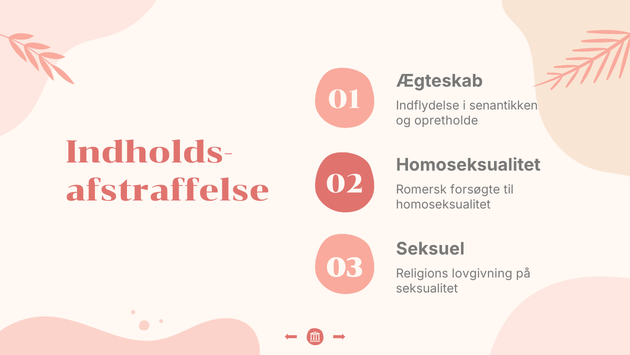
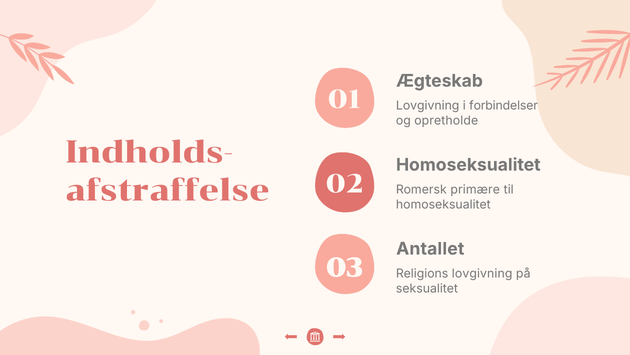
Indflydelse: Indflydelse -> Lovgivning (428, 106)
senantikken: senantikken -> forbindelser (504, 106)
forsøgte: forsøgte -> primære (475, 190)
Seksuel: Seksuel -> Antallet (430, 248)
